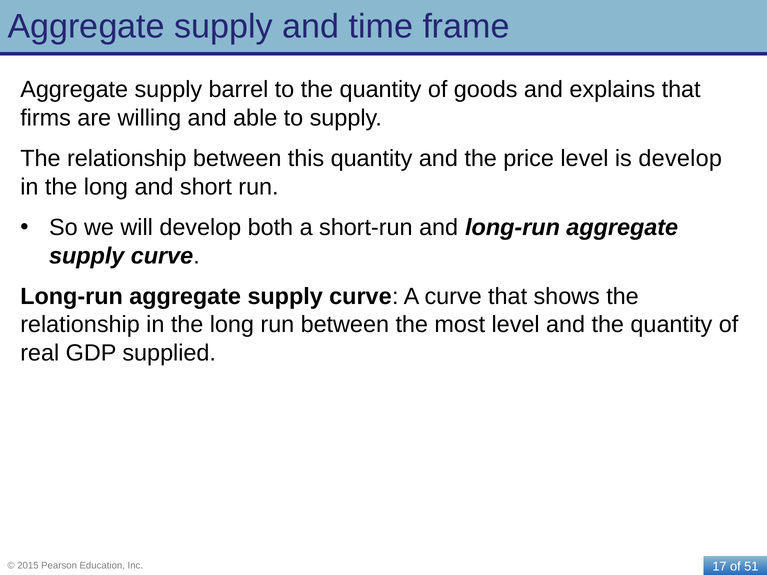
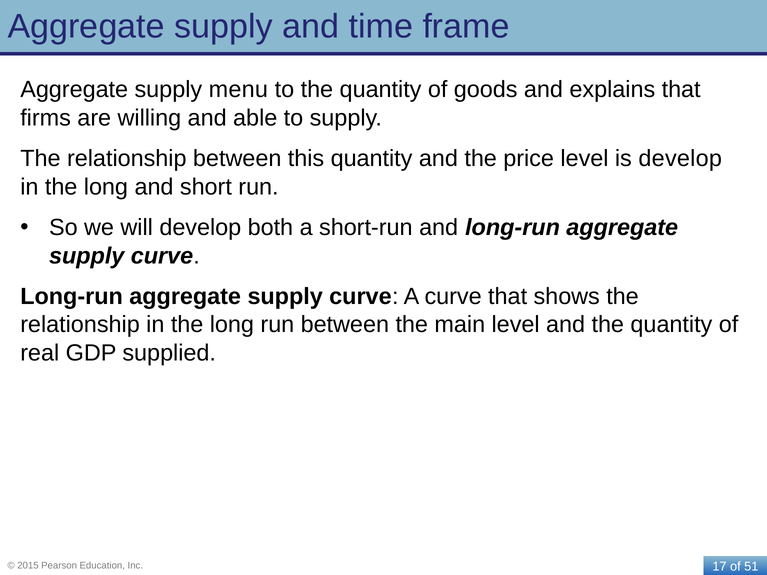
barrel: barrel -> menu (238, 90)
most: most -> main (460, 325)
